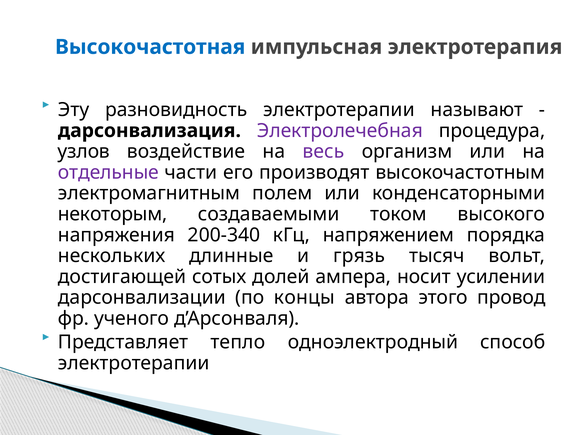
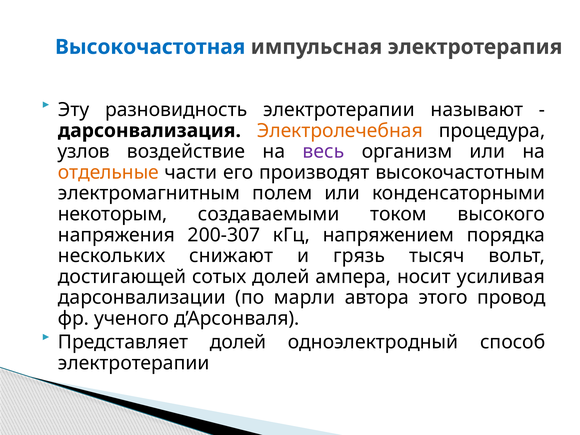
Электролечебная colour: purple -> orange (340, 131)
отдельные colour: purple -> orange (108, 172)
200-340: 200-340 -> 200-307 (224, 235)
длинные: длинные -> снижают (231, 256)
усилении: усилении -> усиливая (501, 277)
концы: концы -> марли (304, 298)
Представляет тепло: тепло -> долей (238, 342)
